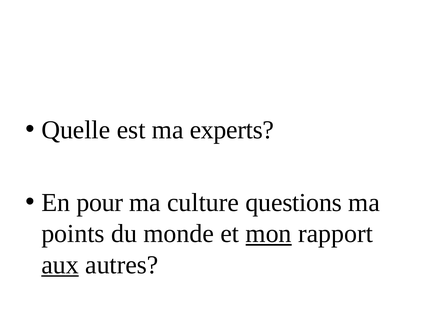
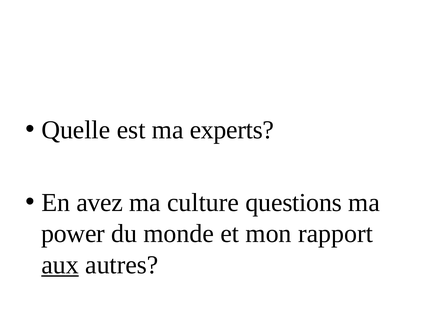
pour: pour -> avez (100, 203)
points: points -> power (73, 234)
mon underline: present -> none (269, 234)
